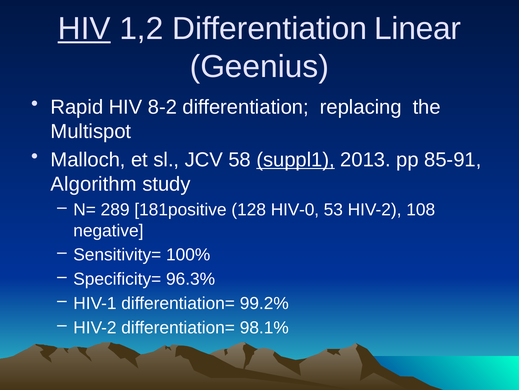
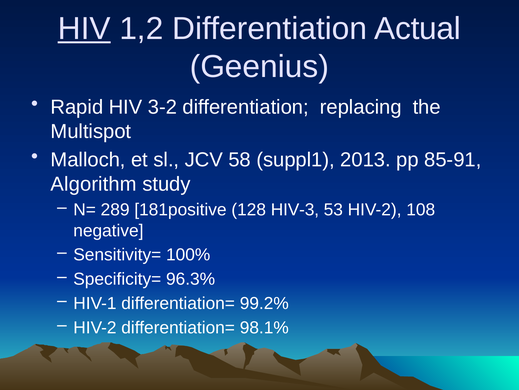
Linear: Linear -> Actual (418, 29)
8-2: 8-2 -> 3-2 (163, 107)
suppl1 underline: present -> none (296, 159)
HIV-0: HIV-0 -> HIV-3 (295, 209)
